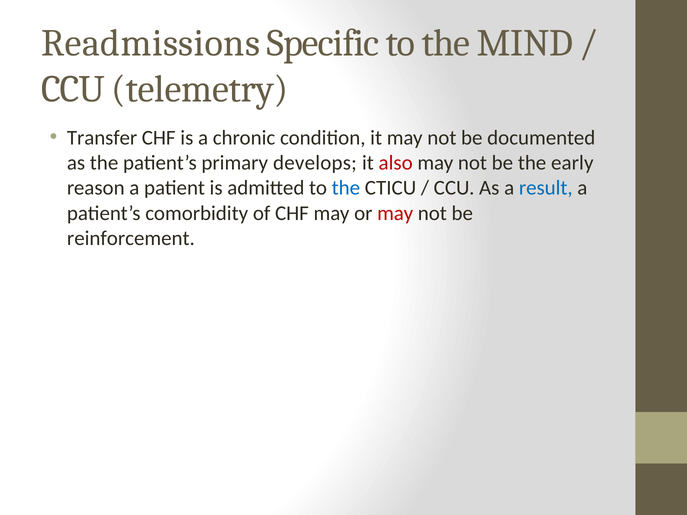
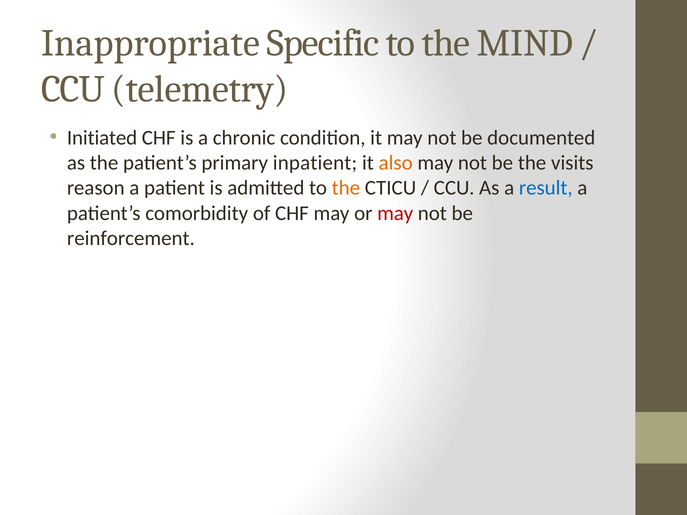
Readmissions: Readmissions -> Inappropriate (151, 43)
Transfer: Transfer -> Initiated (102, 138)
develops: develops -> inpatient (315, 163)
also colour: red -> orange (396, 163)
early: early -> visits (572, 163)
the colour: blue -> orange (346, 188)
